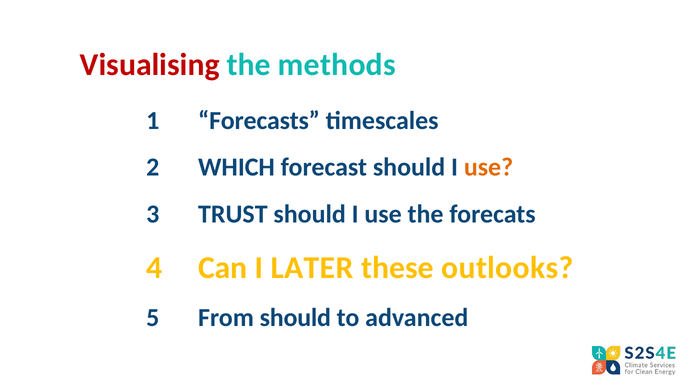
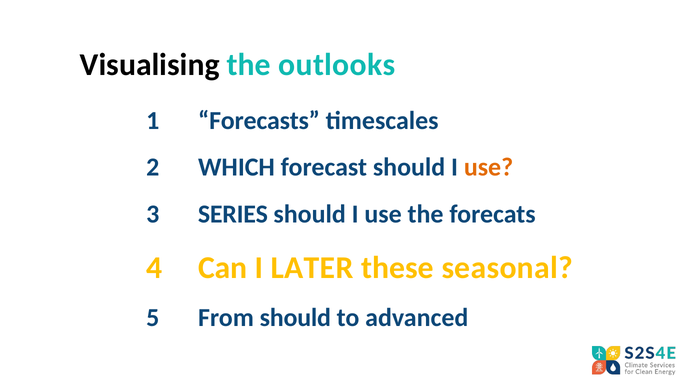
Visualising colour: red -> black (150, 65)
methods: methods -> outlooks (337, 65)
TRUST: TRUST -> SERIES (233, 214)
outlooks: outlooks -> seasonal (507, 268)
